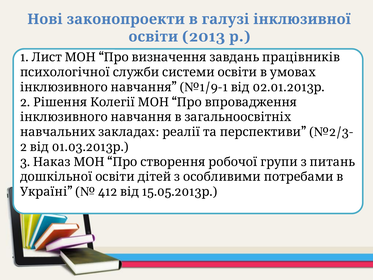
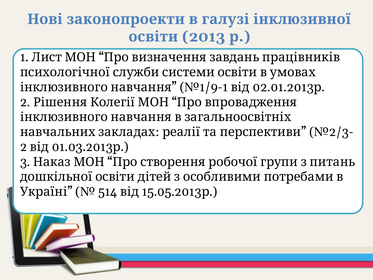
412: 412 -> 514 (108, 192)
